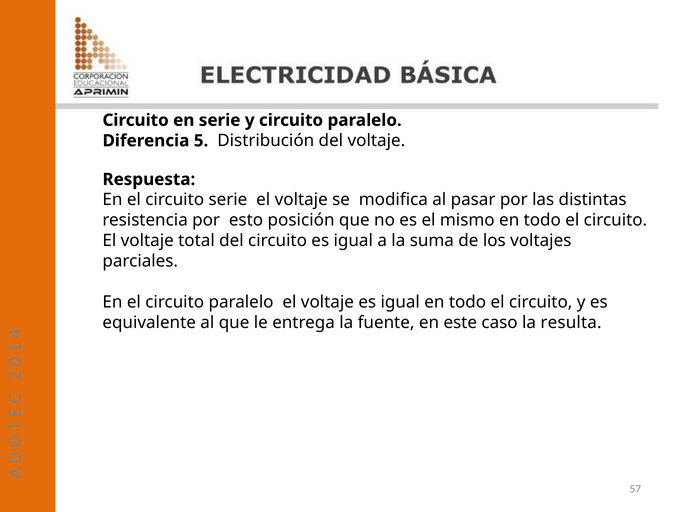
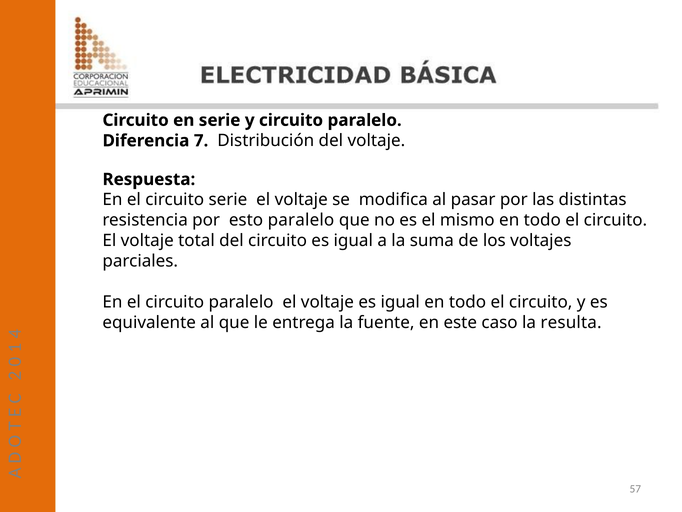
5: 5 -> 7 (201, 141)
esto posición: posición -> paralelo (301, 220)
